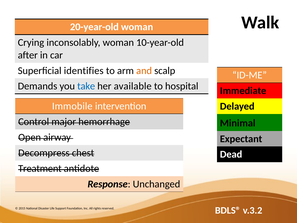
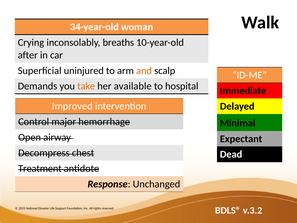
20-year-old: 20-year-old -> 34-year-old (94, 27)
inconsolably woman: woman -> breaths (118, 42)
identifies: identifies -> uninjured (84, 71)
take colour: blue -> orange (86, 86)
Immobile: Immobile -> Improved (72, 106)
